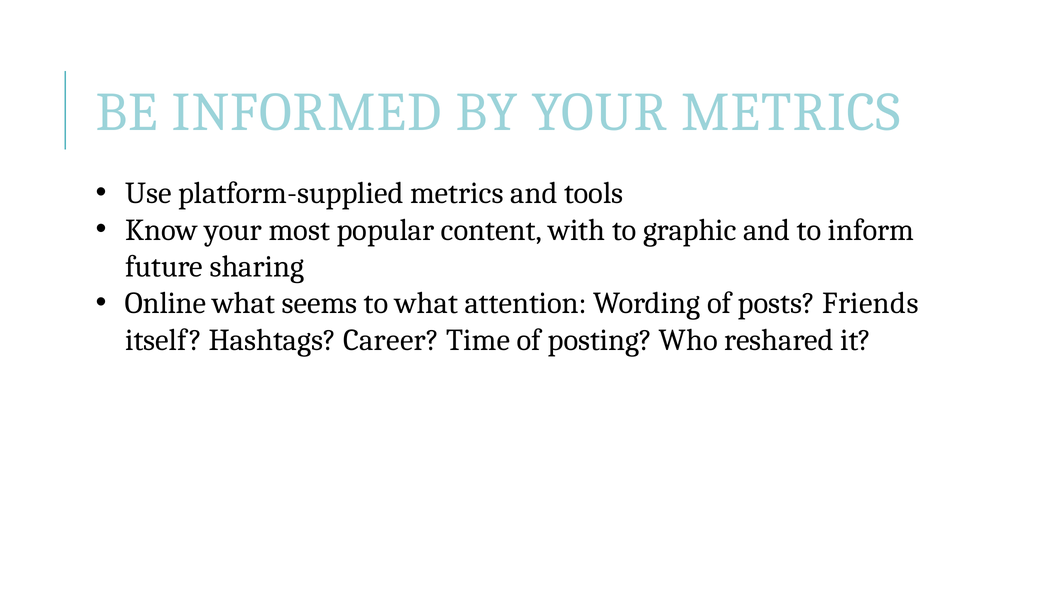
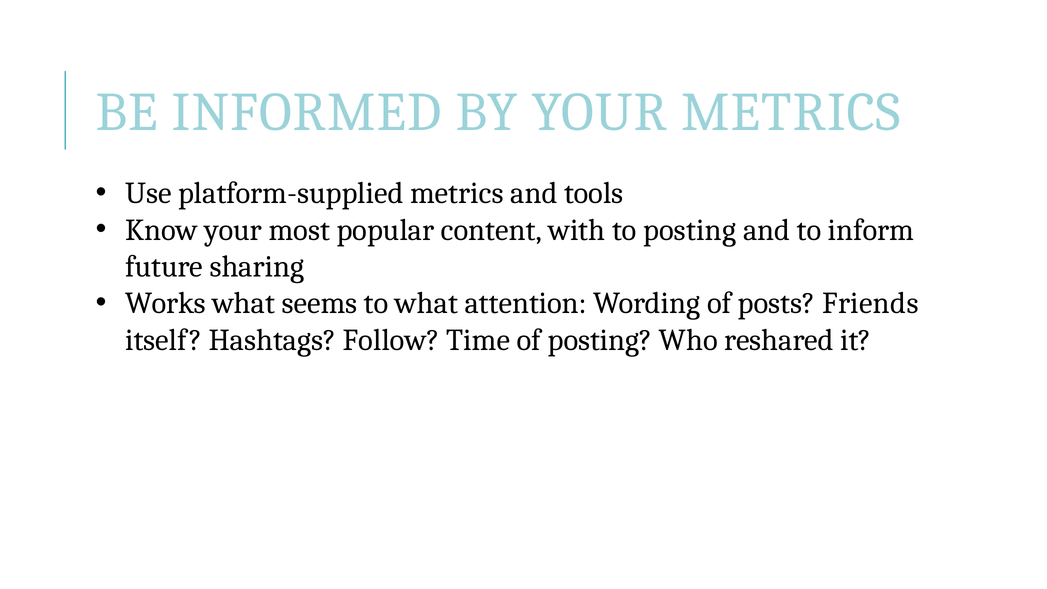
to graphic: graphic -> posting (690, 230)
Online: Online -> Works (165, 303)
Career: Career -> Follow (391, 340)
